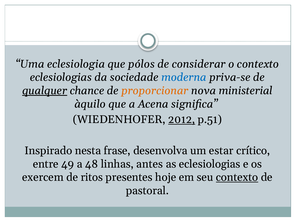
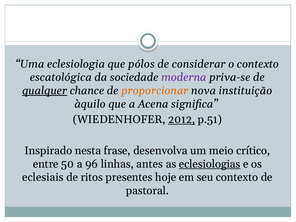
eclesiologias: eclesiologias -> escatológica (61, 77)
moderna colour: blue -> purple (184, 77)
ministerial: ministerial -> instituição (245, 91)
estar: estar -> meio (221, 151)
49: 49 -> 50 (68, 164)
48: 48 -> 96 (92, 164)
eclesiologias underline: none -> present (210, 164)
exercem: exercem -> eclesiais (43, 177)
contexto underline: present -> none (237, 177)
